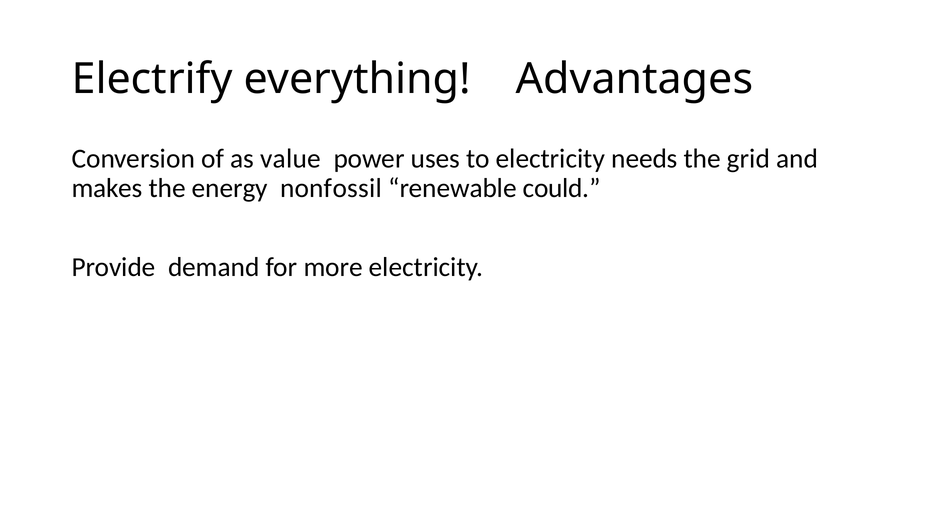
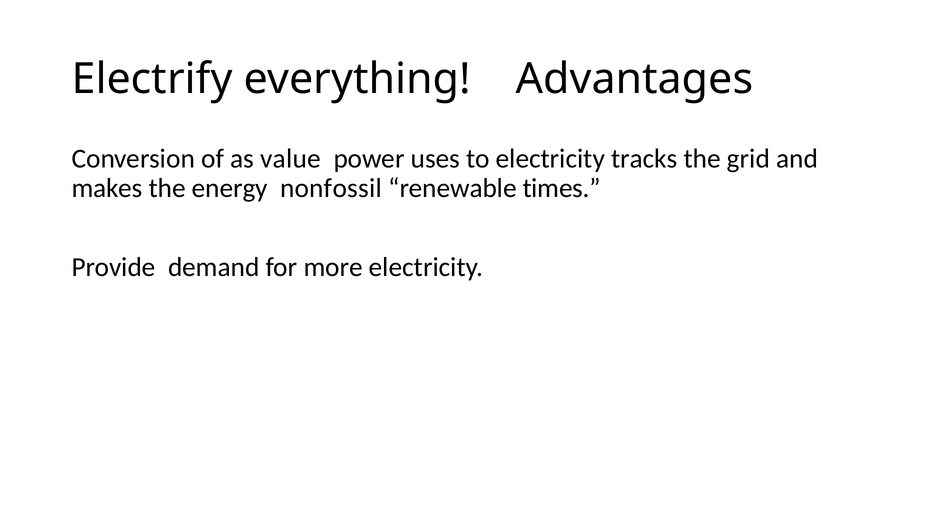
needs: needs -> tracks (644, 159)
could: could -> times (562, 188)
